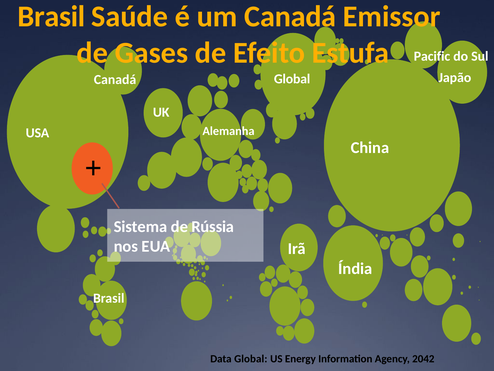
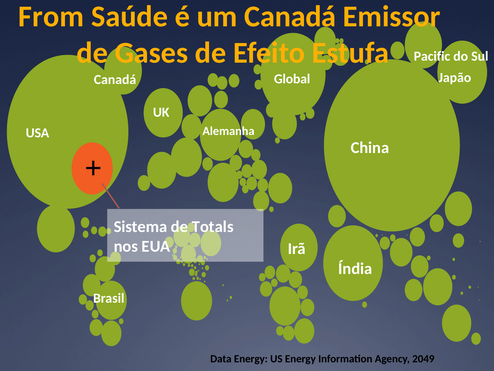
Brasil: Brasil -> From (51, 17)
Rússia: Rússia -> Totals (213, 226)
Data Global: Global -> Energy (251, 358)
2042: 2042 -> 2049 (423, 358)
